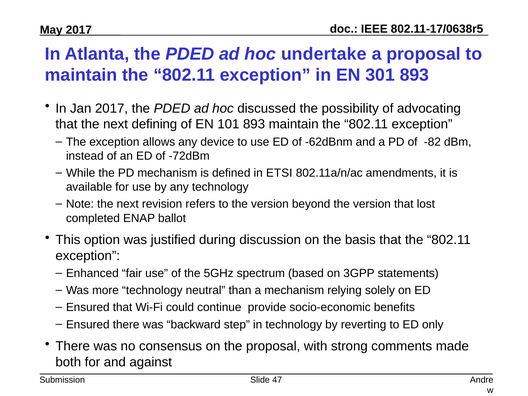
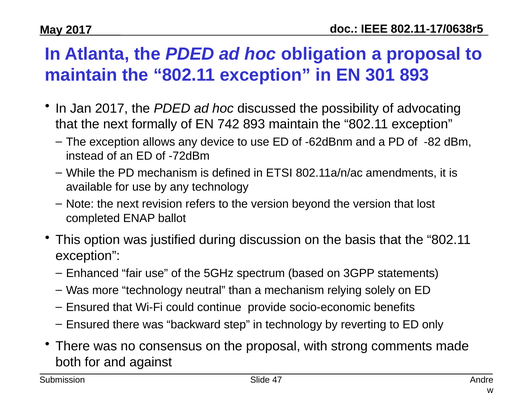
undertake: undertake -> obligation (324, 54)
defining: defining -> formally (154, 124)
101: 101 -> 742 (228, 124)
